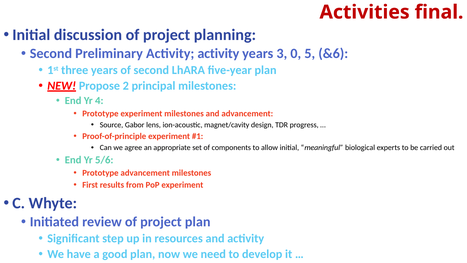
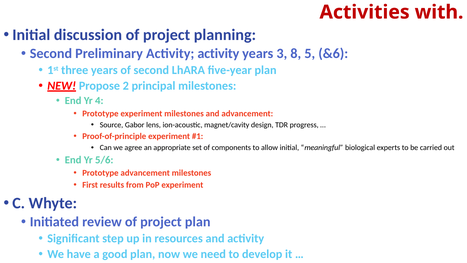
final: final -> with (439, 12)
0: 0 -> 8 (296, 54)
